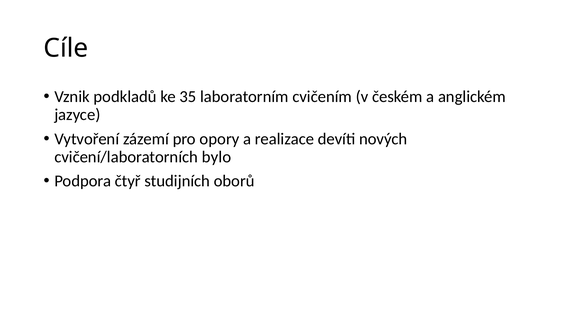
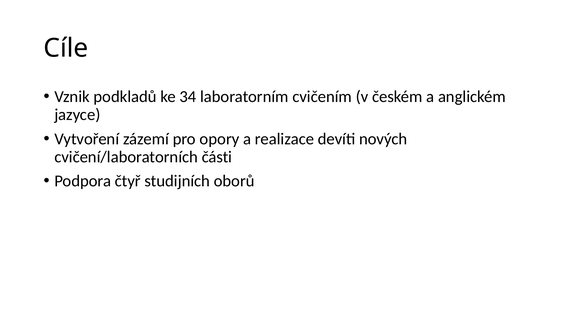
35: 35 -> 34 (188, 97)
bylo: bylo -> části (217, 157)
